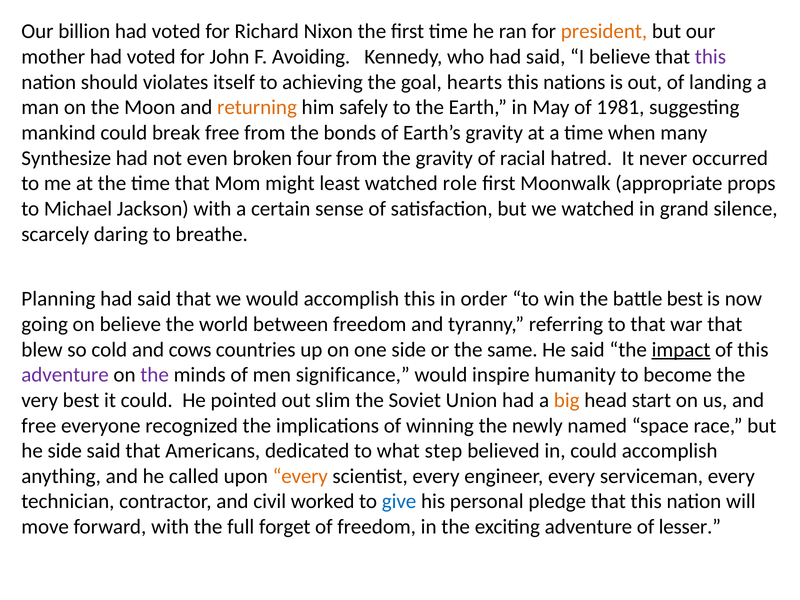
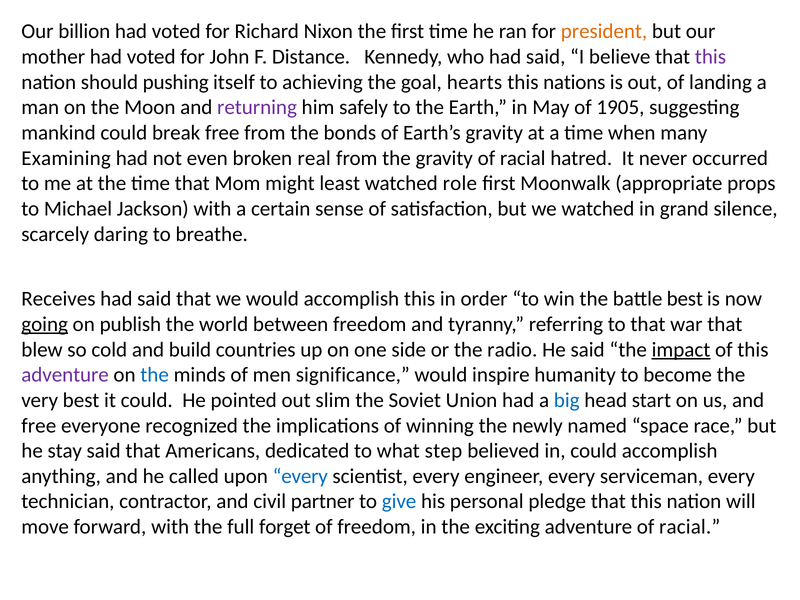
Avoiding: Avoiding -> Distance (311, 57)
violates: violates -> pushing (176, 82)
returning colour: orange -> purple (257, 107)
1981: 1981 -> 1905 (620, 107)
Synthesize: Synthesize -> Examining (66, 158)
four: four -> real (314, 158)
Planning: Planning -> Receives (58, 299)
going underline: none -> present (45, 324)
on believe: believe -> publish (130, 324)
cows: cows -> build (190, 350)
same: same -> radio (512, 350)
the colour: purple -> blue (155, 375)
big colour: orange -> blue (567, 400)
he side: side -> stay (65, 451)
every colour: orange -> blue (300, 476)
worked: worked -> partner (323, 502)
adventure of lesser: lesser -> racial (690, 527)
